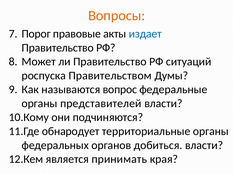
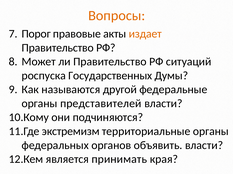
издает colour: blue -> orange (145, 34)
Правительством: Правительством -> Государственных (110, 76)
вопрос: вопрос -> другой (120, 90)
обнародует: обнародует -> экстремизм (71, 132)
добиться: добиться -> объявить (158, 146)
